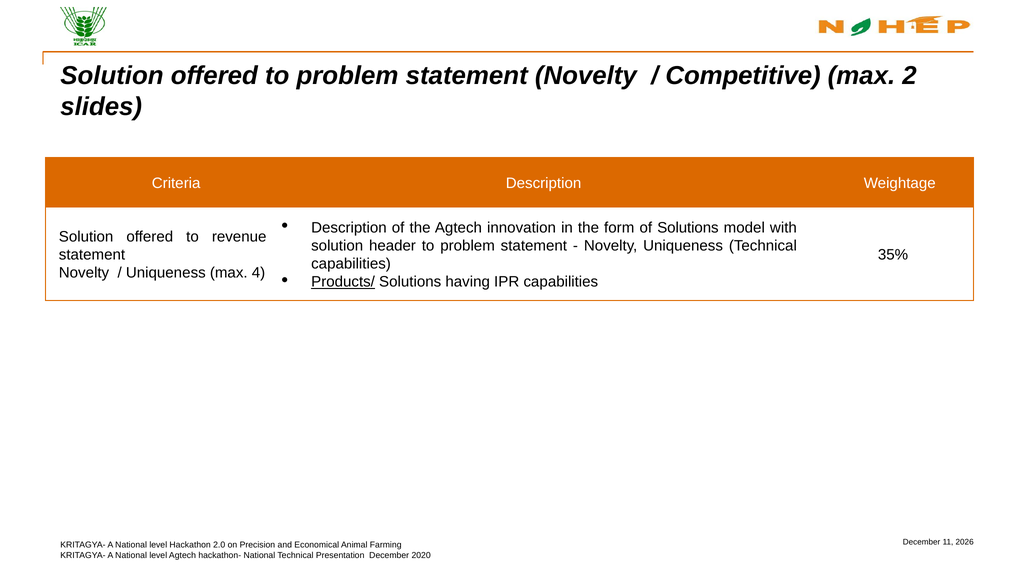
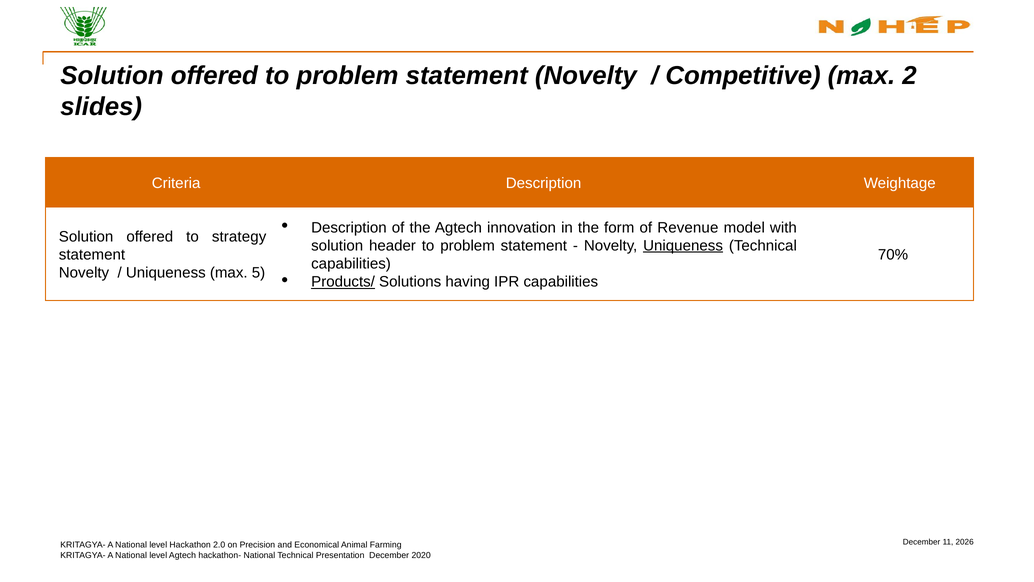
of Solutions: Solutions -> Revenue (688, 227)
revenue: revenue -> strategy (239, 236)
Uniqueness underline: none -> present (683, 246)
35%: 35% -> 70% (893, 255)
4: 4 -> 5 (259, 273)
